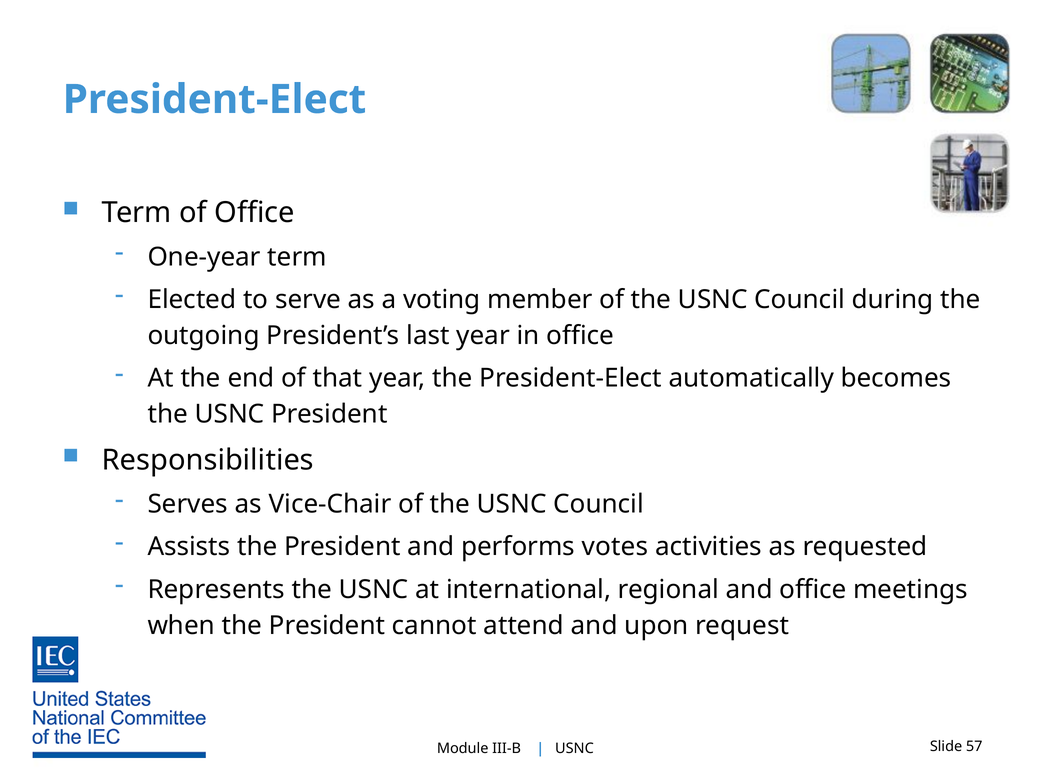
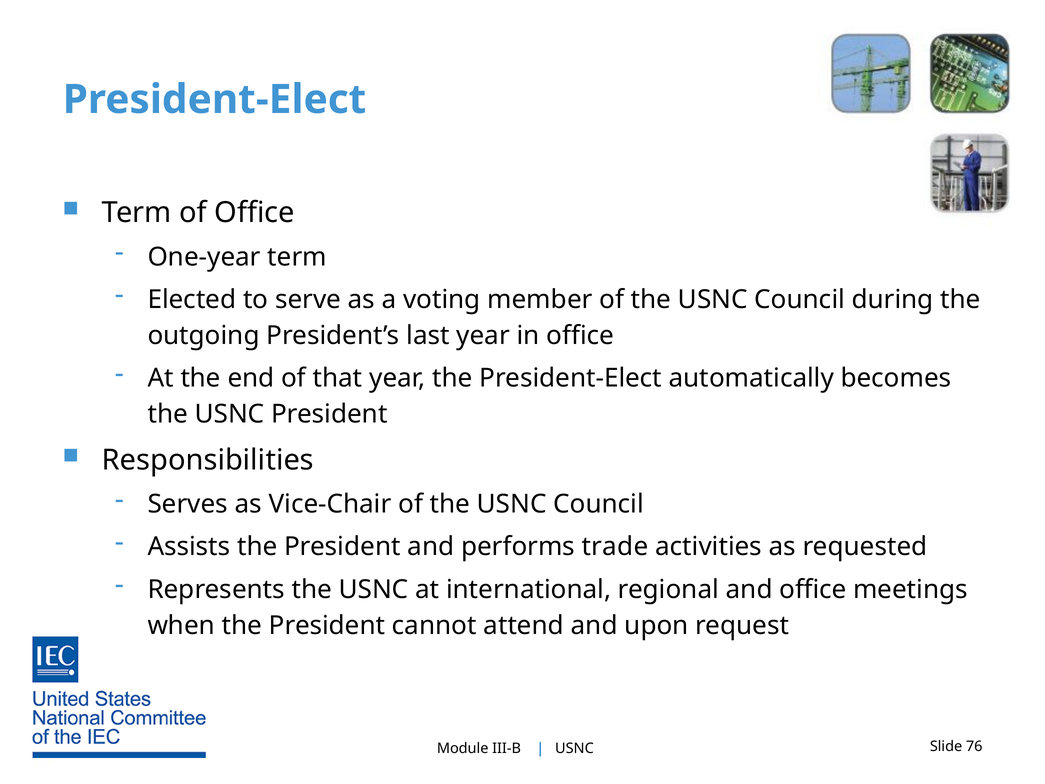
votes: votes -> trade (615, 547)
57: 57 -> 76 (974, 746)
